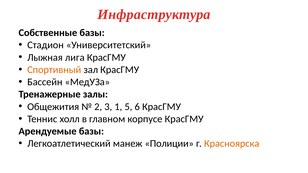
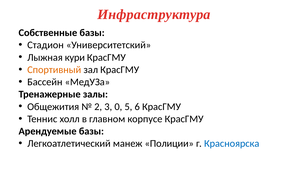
лига: лига -> кури (75, 57)
1: 1 -> 0 (118, 107)
Красноярска colour: orange -> blue (232, 144)
